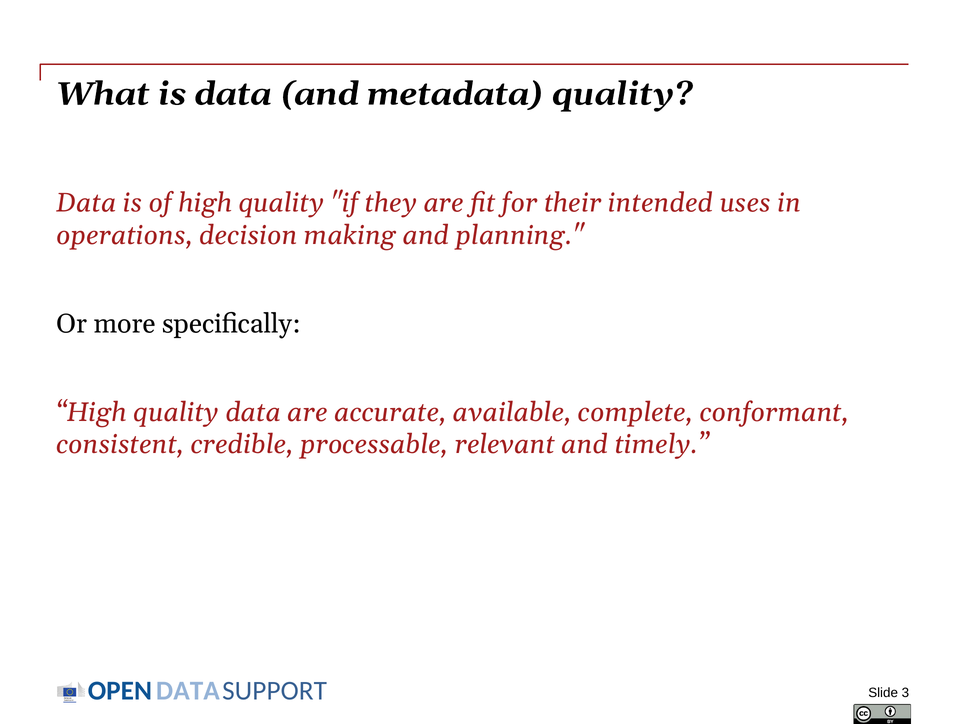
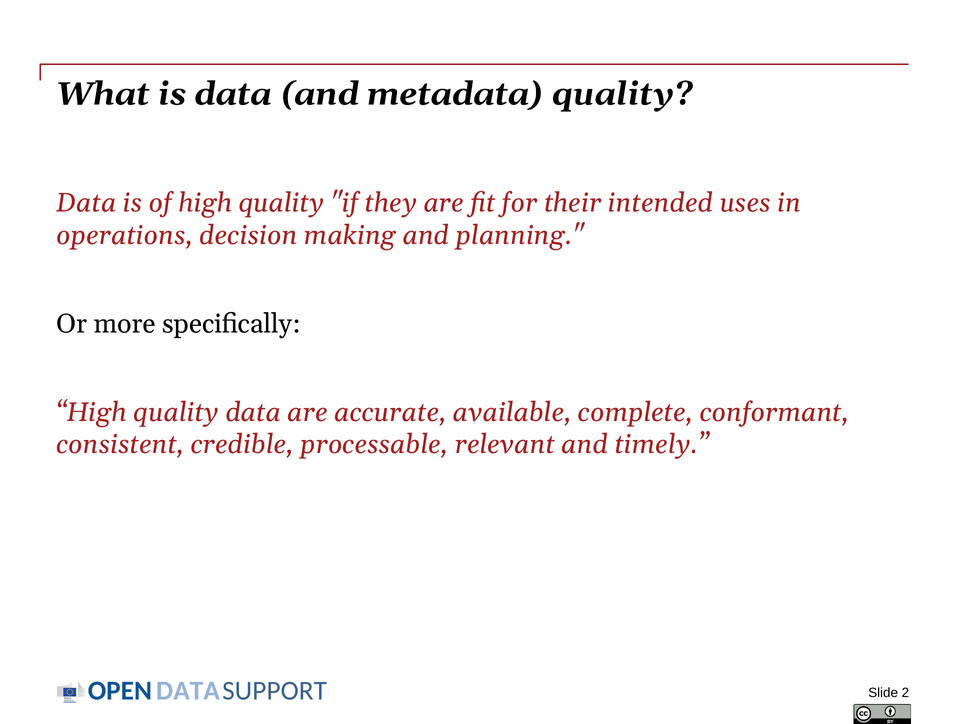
3: 3 -> 2 (905, 693)
